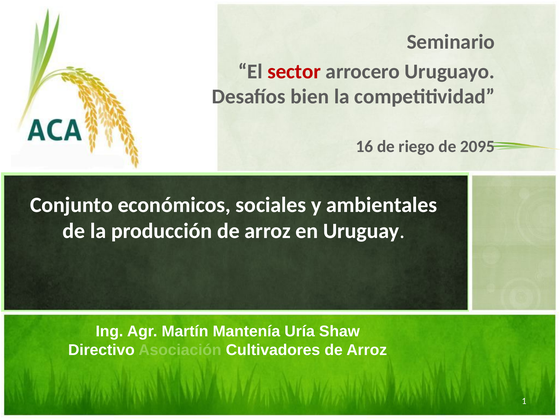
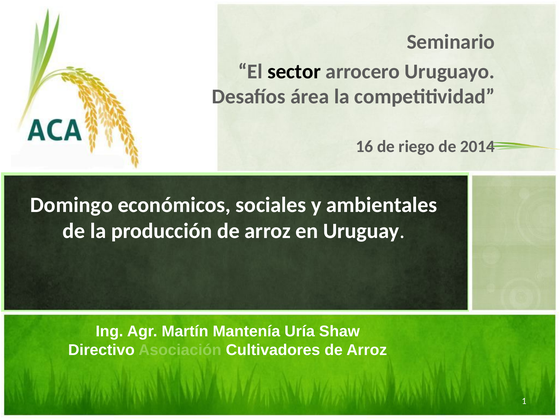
sector colour: red -> black (294, 71)
bien: bien -> área (310, 97)
2095: 2095 -> 2014 (477, 147)
Conjunto: Conjunto -> Domingo (71, 205)
